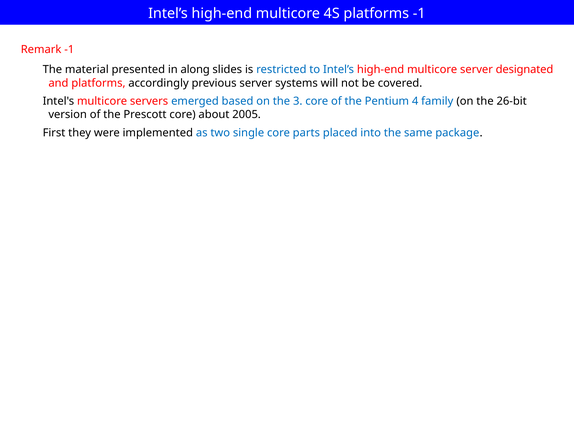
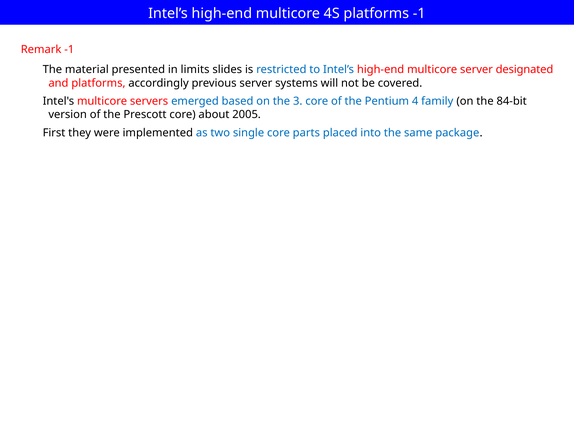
along: along -> limits (195, 70)
26-bit: 26-bit -> 84-bit (512, 101)
